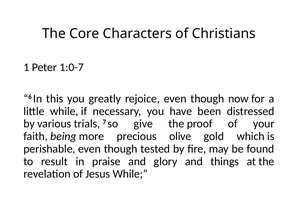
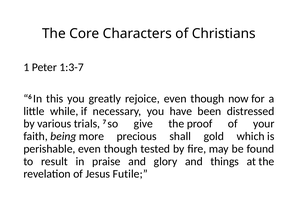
1:0-7: 1:0-7 -> 1:3-7 (72, 67)
olive: olive -> shall (180, 136)
Jesus While: While -> Futile (130, 174)
